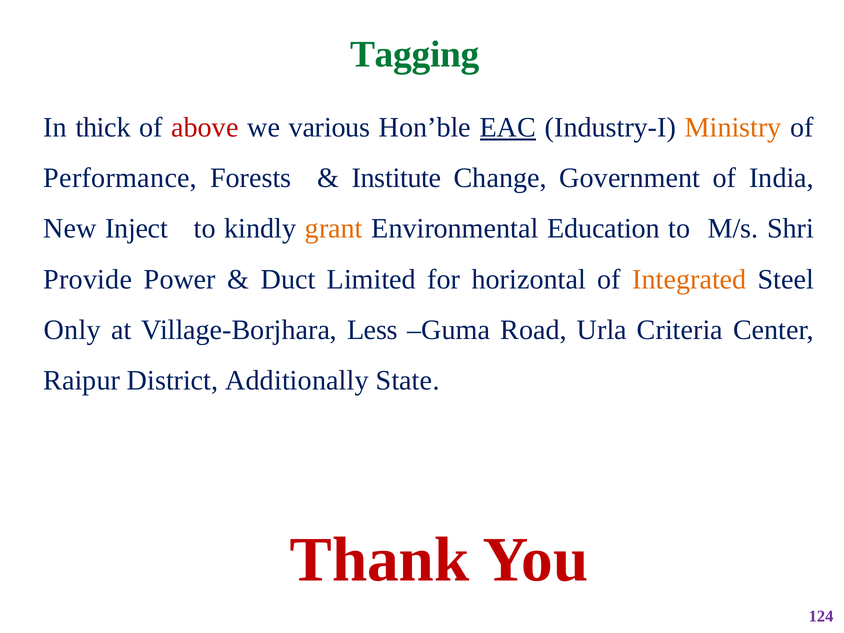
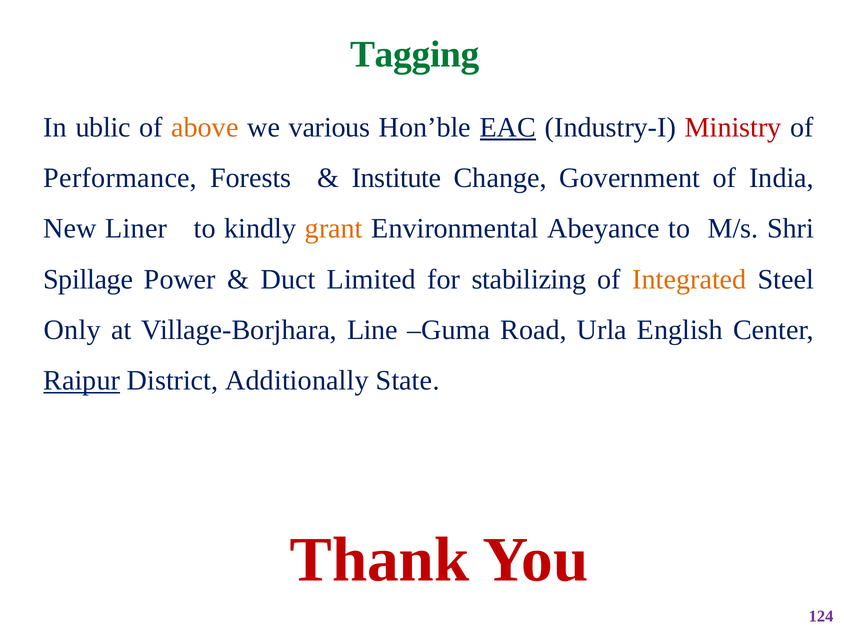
thick: thick -> ublic (103, 127)
above colour: red -> orange (205, 127)
Ministry colour: orange -> red (733, 127)
Inject: Inject -> Liner (136, 229)
Education: Education -> Abeyance (603, 229)
Provide: Provide -> Spillage (88, 279)
horizontal: horizontal -> stabilizing (529, 279)
Less: Less -> Line (372, 330)
Criteria: Criteria -> English (680, 330)
Raipur underline: none -> present (82, 381)
